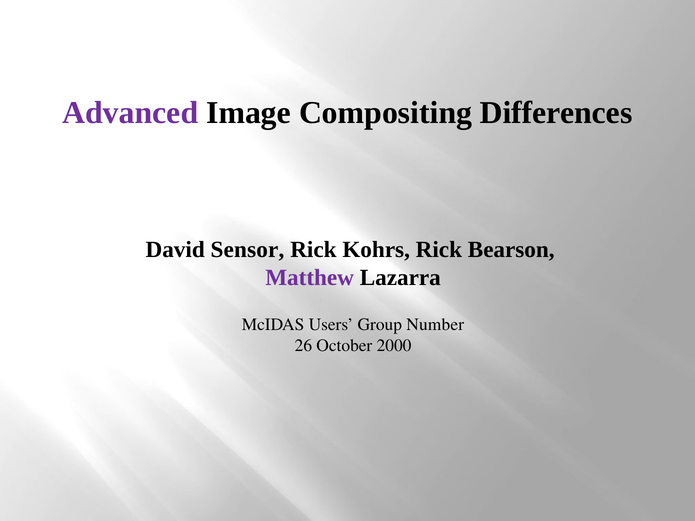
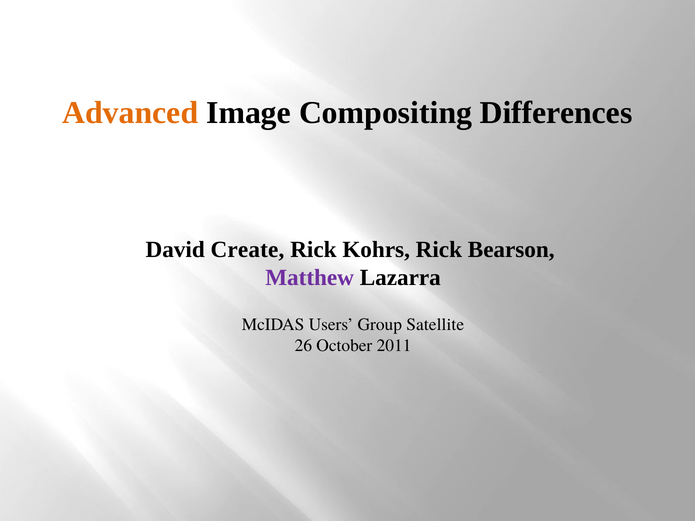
Advanced colour: purple -> orange (130, 113)
Sensor: Sensor -> Create (247, 250)
Number: Number -> Satellite (435, 325)
2000: 2000 -> 2011 (394, 346)
